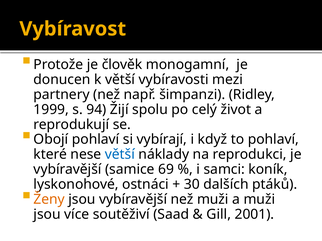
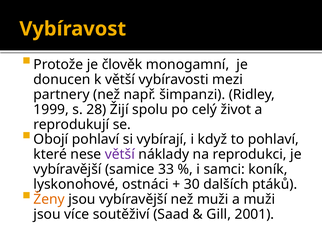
94: 94 -> 28 (96, 110)
větší colour: blue -> purple (120, 155)
69: 69 -> 33 (166, 170)
